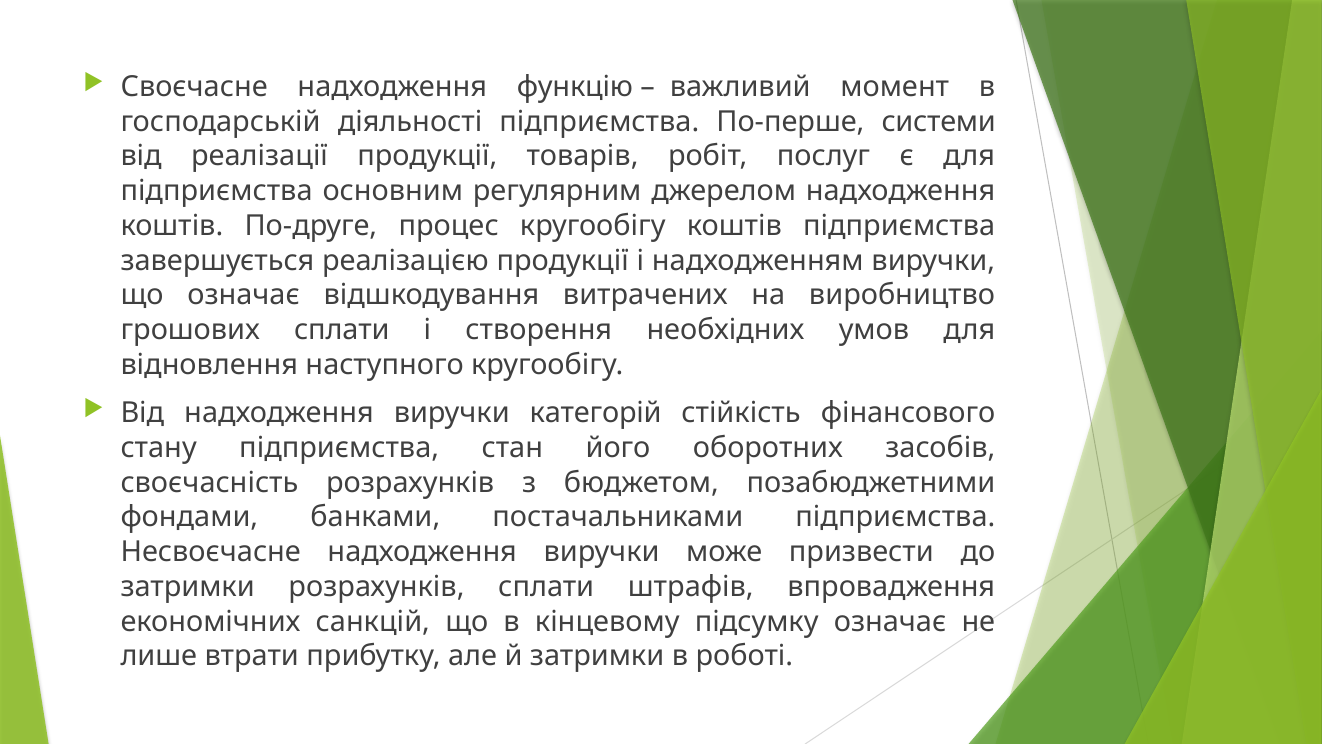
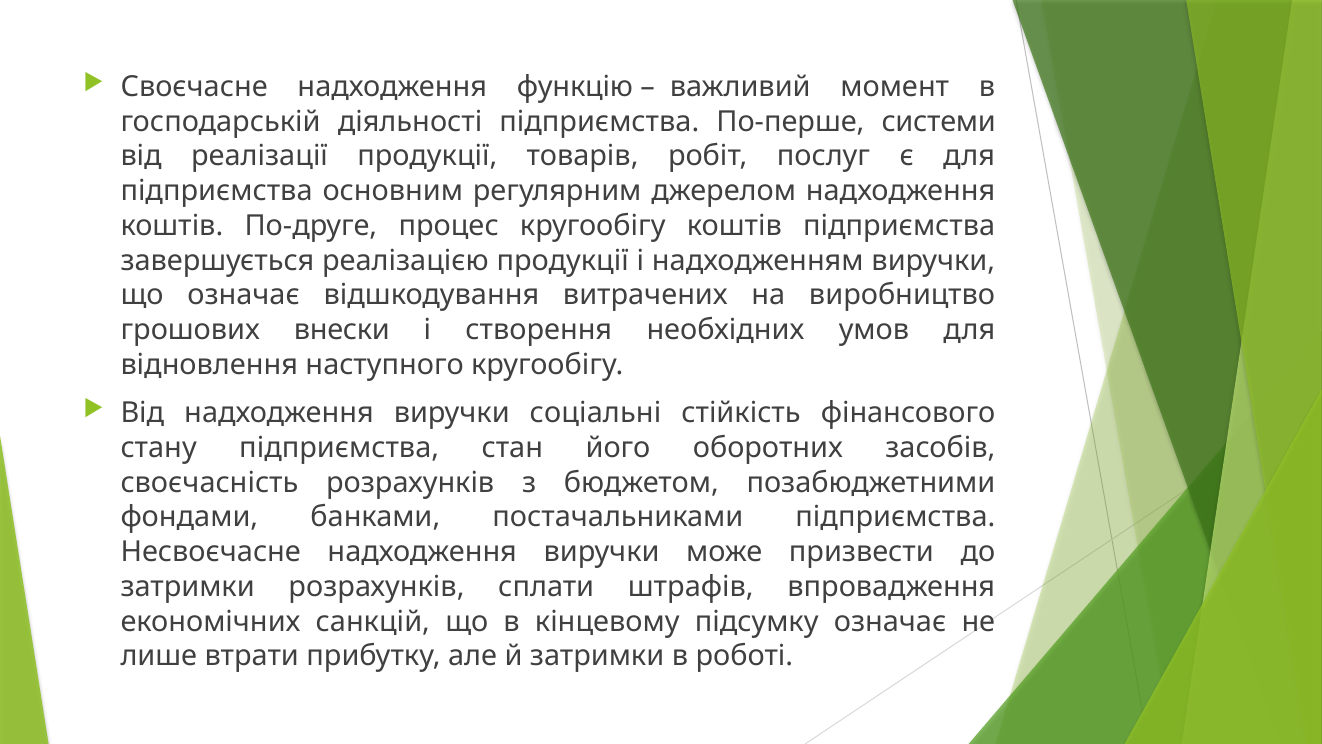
грошових сплати: сплати -> внески (342, 330)
категорій: категорій -> соціальні (596, 413)
